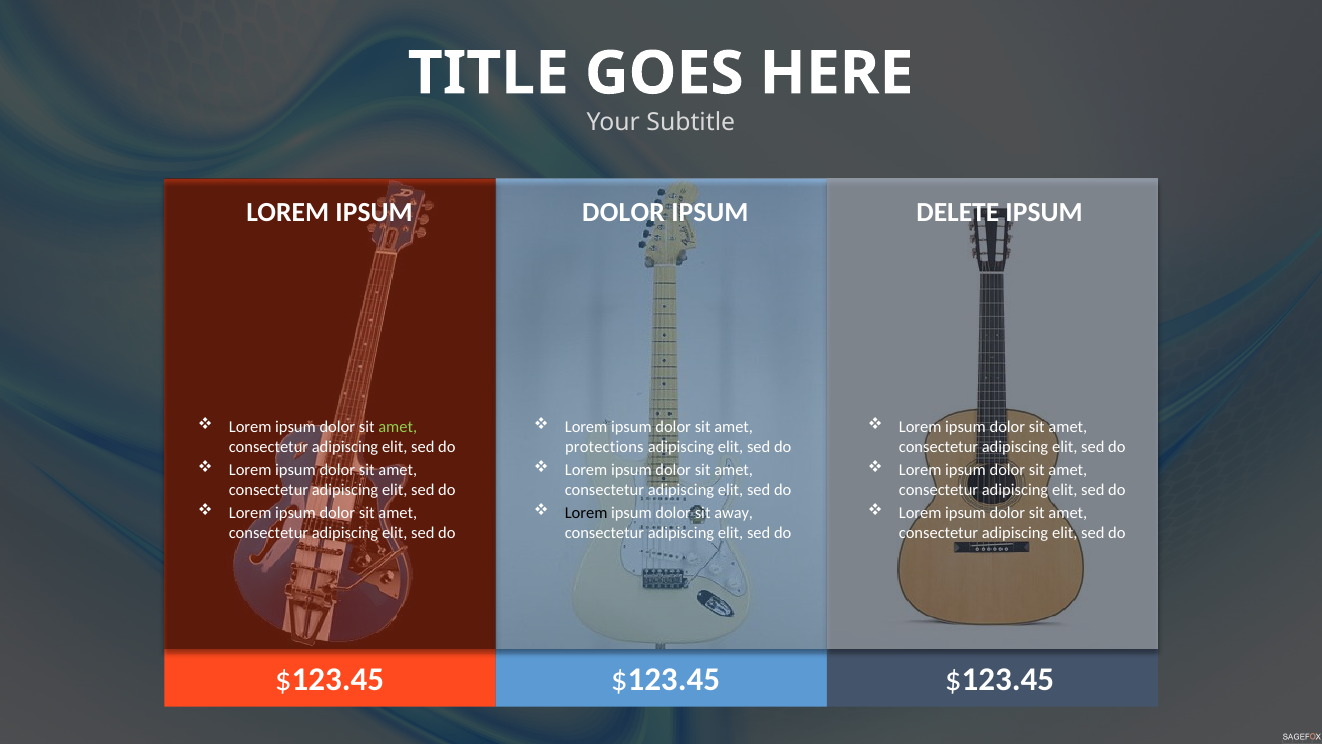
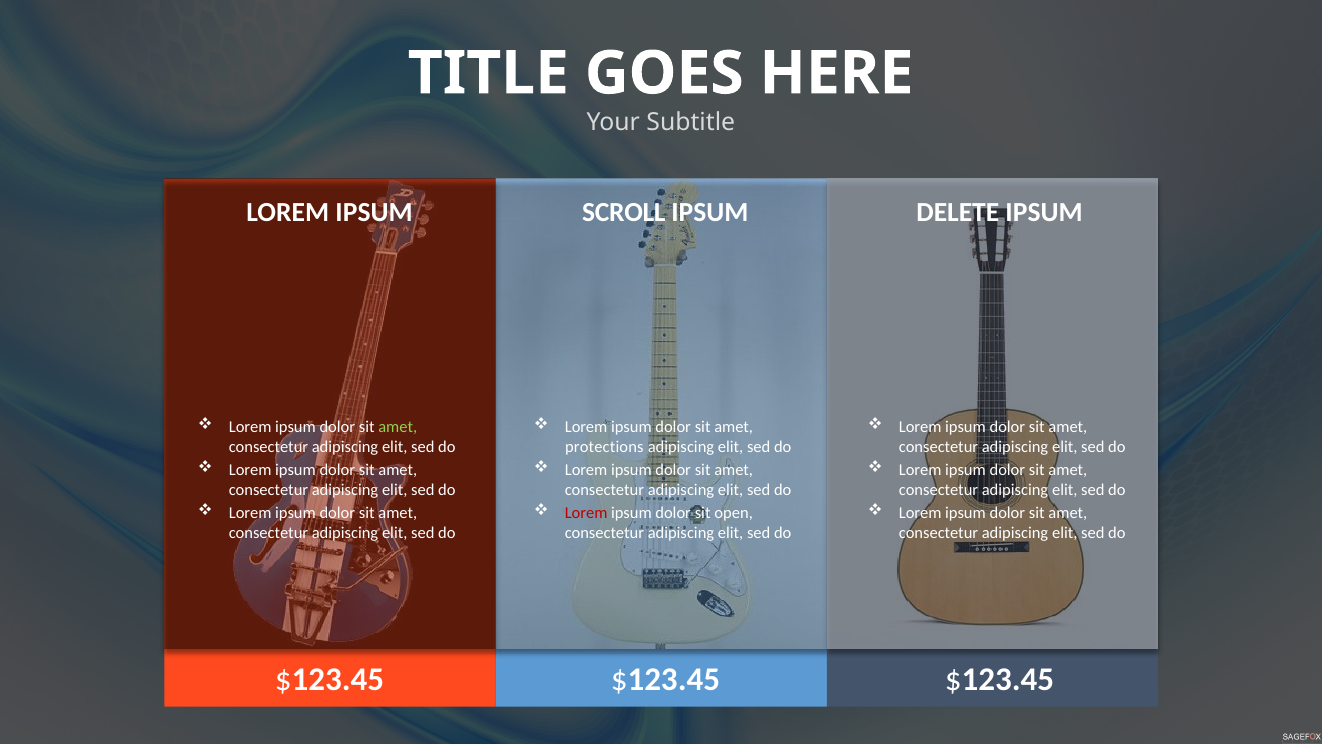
DOLOR: DOLOR -> SCROLL (624, 213)
Lorem colour: black -> red (586, 512)
away: away -> open (734, 512)
